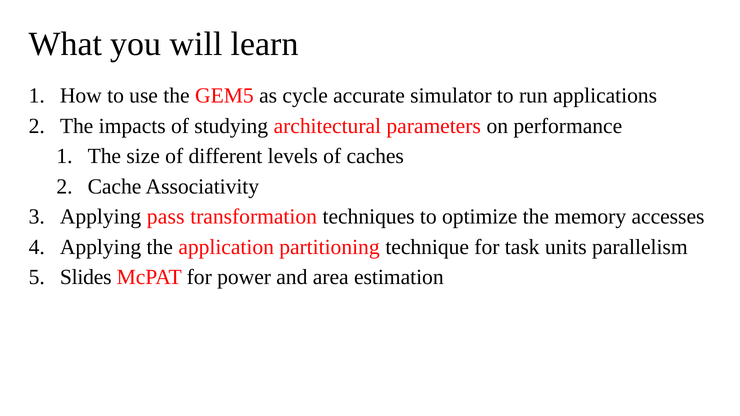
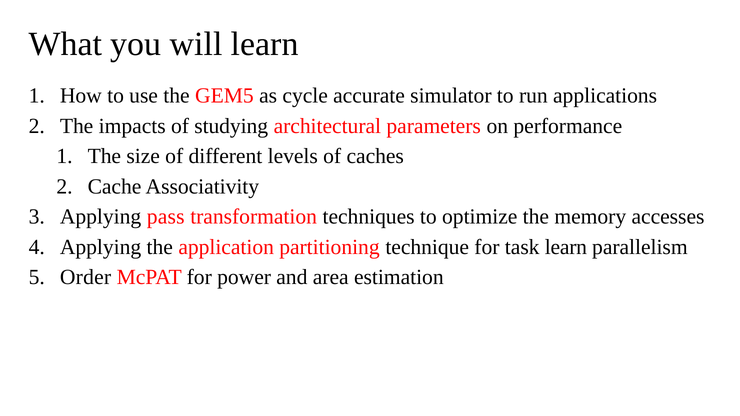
task units: units -> learn (566, 247)
Slides: Slides -> Order (86, 277)
